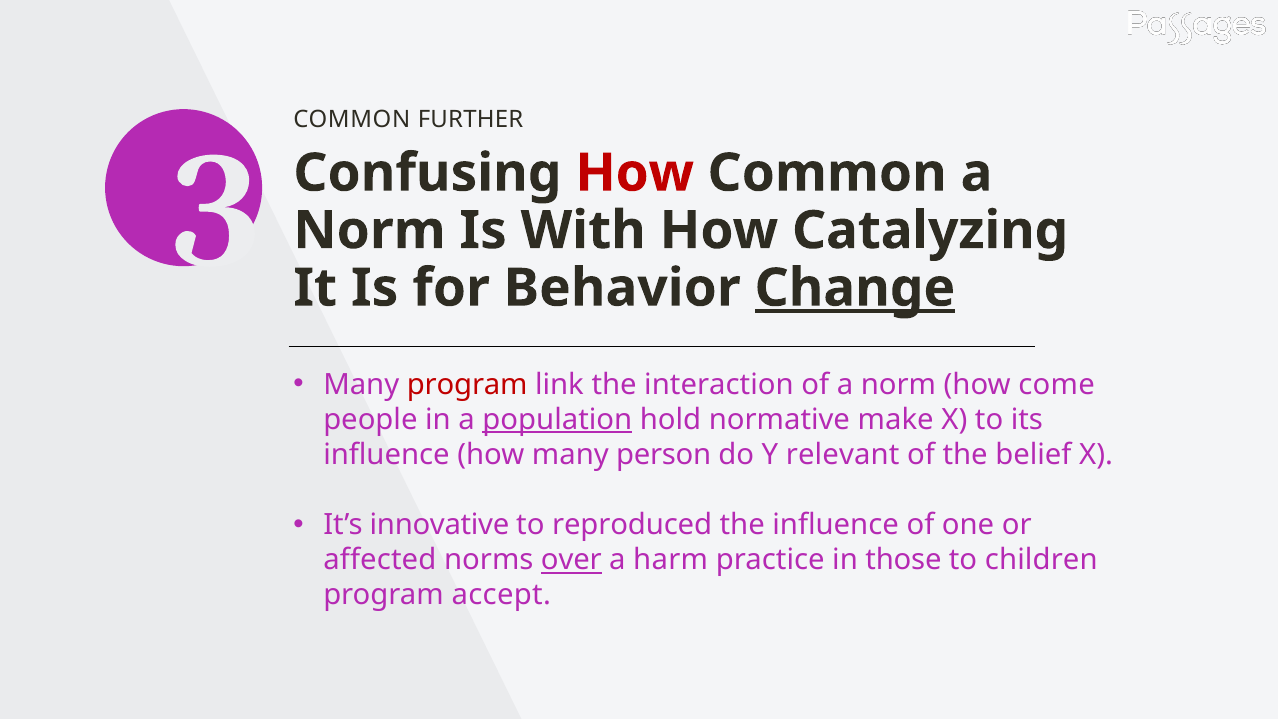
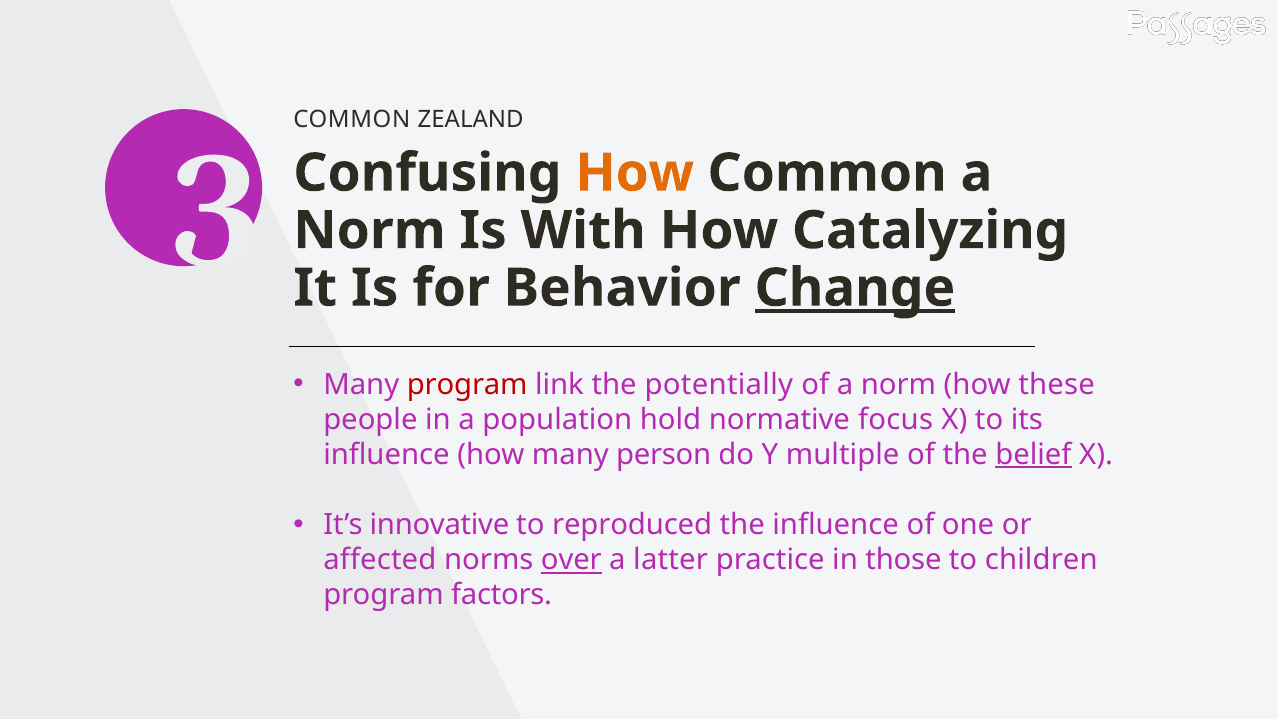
FURTHER: FURTHER -> ZEALAND (471, 120)
How colour: red -> orange (635, 173)
interaction: interaction -> potentially (719, 384)
come: come -> these (1057, 384)
population underline: present -> none (557, 420)
make: make -> focus (896, 420)
relevant: relevant -> multiple (843, 455)
belief underline: none -> present (1033, 455)
harm: harm -> latter (671, 560)
accept: accept -> factors (502, 595)
